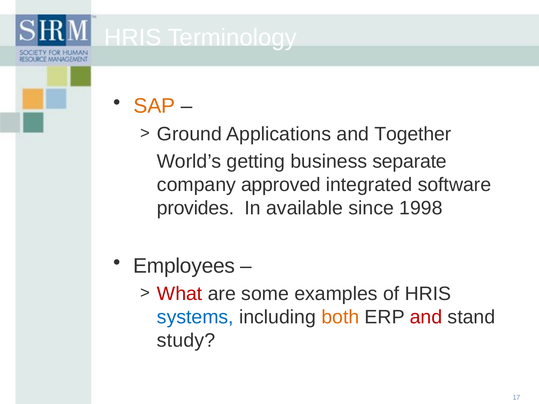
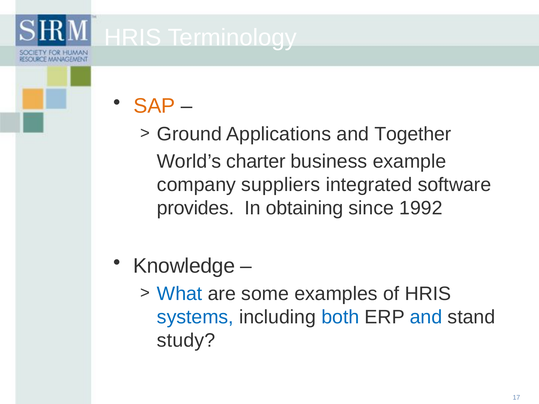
getting: getting -> charter (256, 161)
separate: separate -> example (409, 161)
approved: approved -> suppliers (281, 185)
available: available -> obtaining (305, 208)
1998: 1998 -> 1992 (421, 208)
Employees: Employees -> Knowledge (184, 266)
What colour: red -> blue (180, 294)
both colour: orange -> blue (340, 317)
and colour: red -> blue (426, 317)
